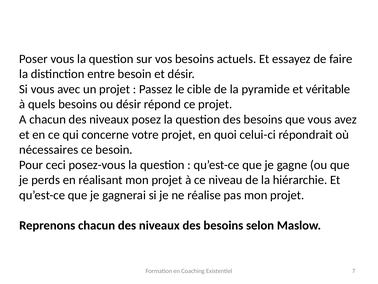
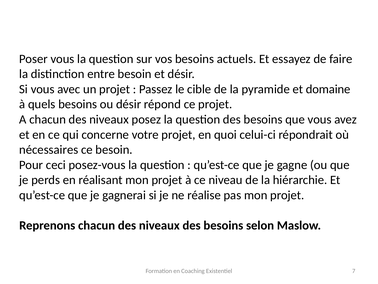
véritable: véritable -> domaine (328, 89)
